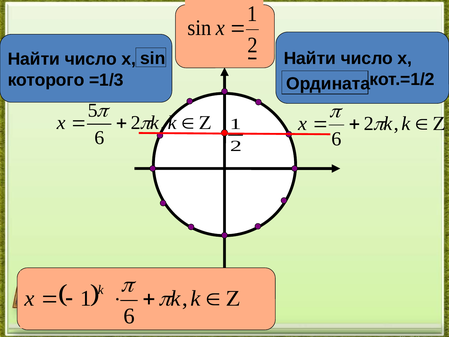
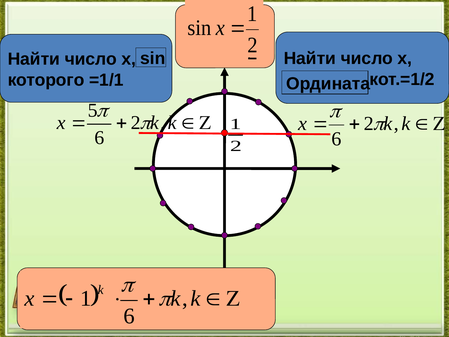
=1/3: =1/3 -> =1/1 (106, 80)
